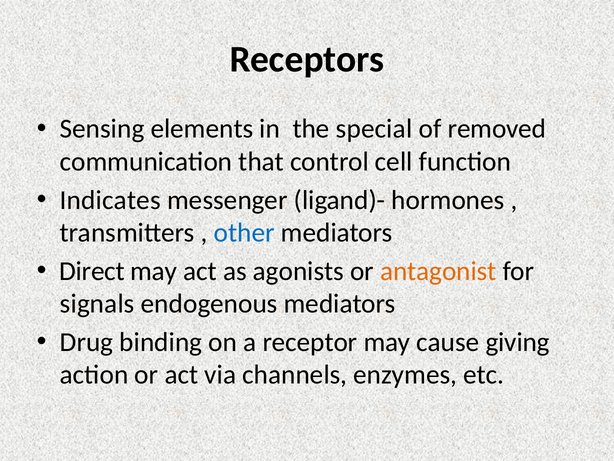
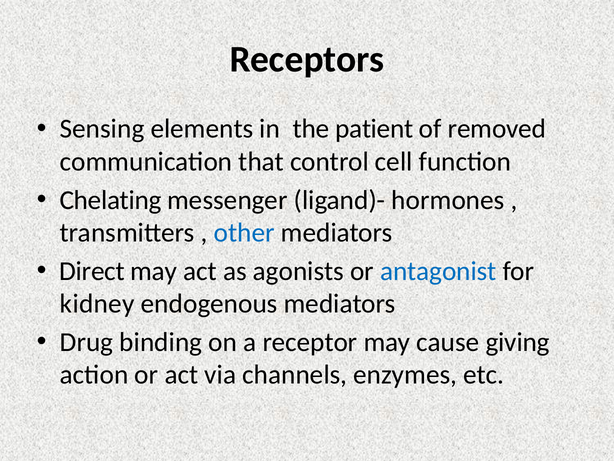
special: special -> patient (374, 129)
Indicates: Indicates -> Chelating (111, 200)
antagonist colour: orange -> blue (438, 271)
signals: signals -> kidney (97, 304)
